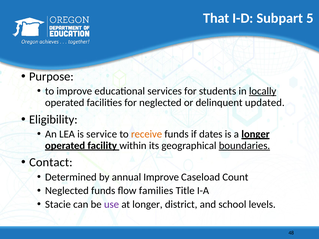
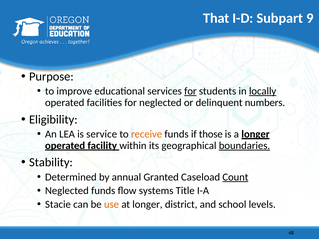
5: 5 -> 9 (310, 18)
for underline: none -> present (190, 91)
updated: updated -> numbers (265, 103)
dates: dates -> those (211, 134)
Contact: Contact -> Stability (51, 163)
annual Improve: Improve -> Granted (161, 177)
Count underline: none -> present (235, 177)
families: families -> systems (156, 191)
use colour: purple -> orange (112, 205)
